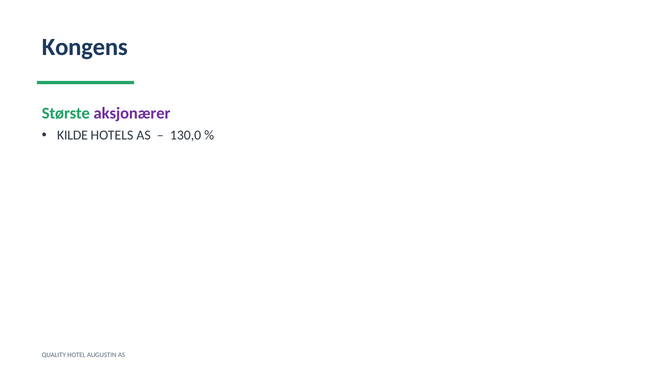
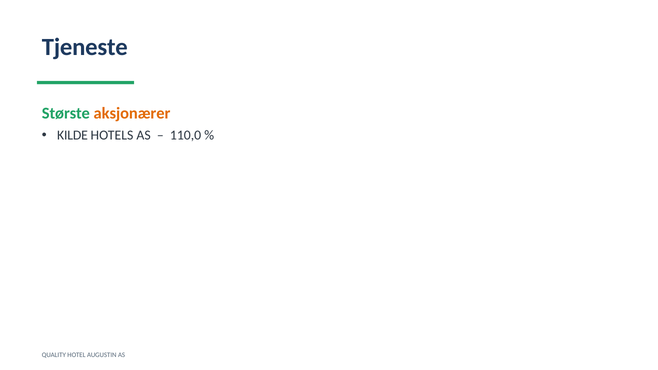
Kongens: Kongens -> Tjeneste (85, 47)
aksjonærer colour: purple -> orange (132, 113)
130,0: 130,0 -> 110,0 (186, 135)
